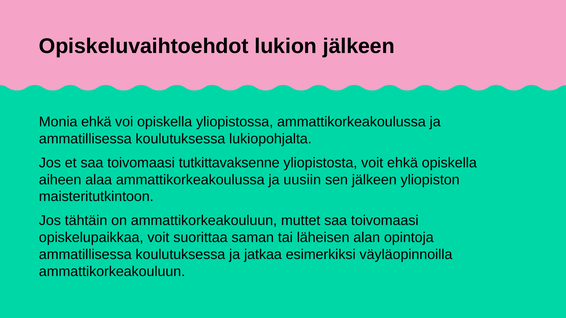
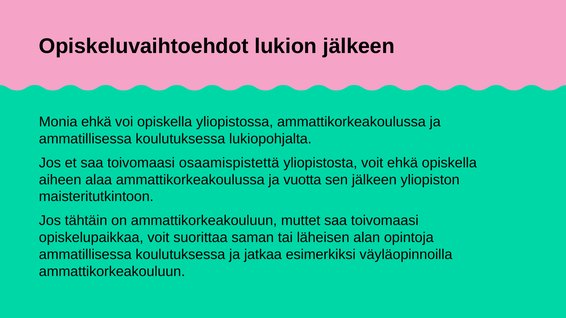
tutkittavaksenne: tutkittavaksenne -> osaamispistettä (229, 163)
uusiin: uusiin -> vuotta (302, 180)
